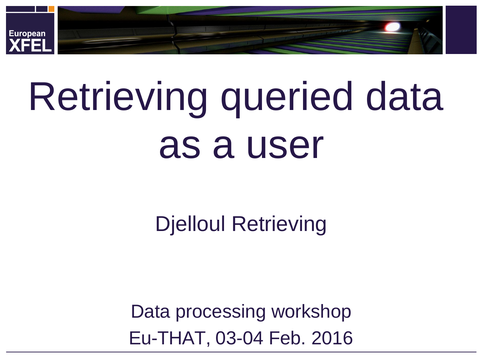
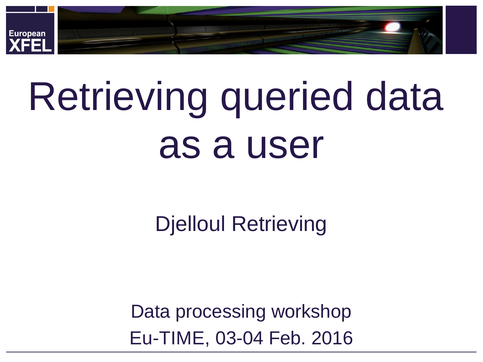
Eu-THAT: Eu-THAT -> Eu-TIME (170, 339)
